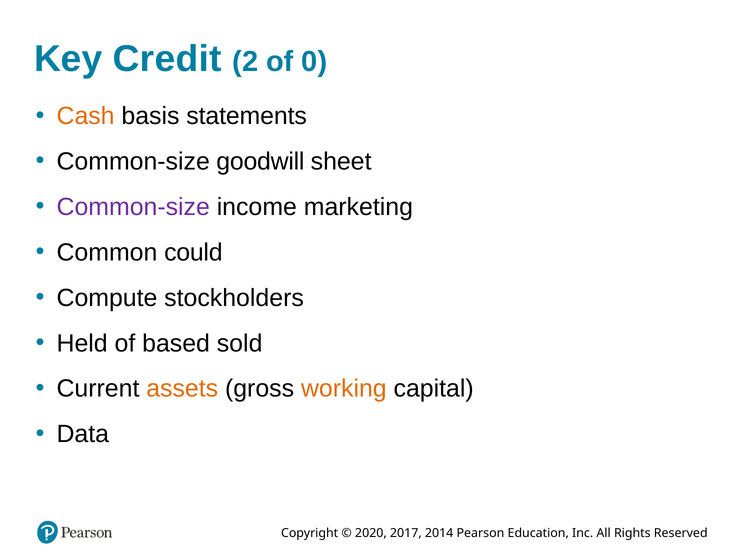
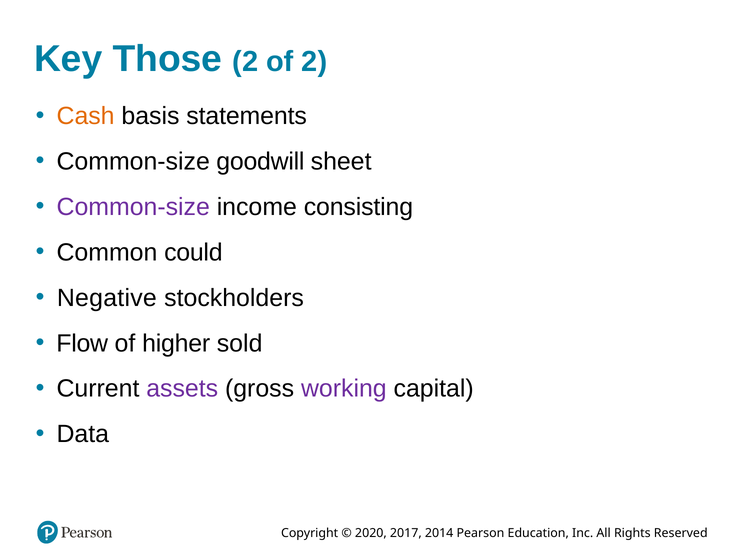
Credit: Credit -> Those (167, 59)
of 0: 0 -> 2 (314, 62)
marketing: marketing -> consisting (358, 207)
Compute: Compute -> Negative (107, 298)
Held: Held -> Flow (82, 343)
based: based -> higher (176, 343)
assets colour: orange -> purple (182, 388)
working colour: orange -> purple (344, 388)
